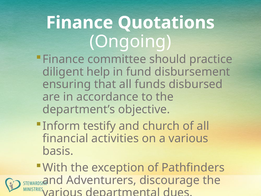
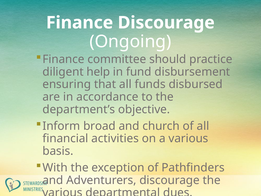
Finance Quotations: Quotations -> Discourage (166, 23)
testify: testify -> broad (99, 126)
